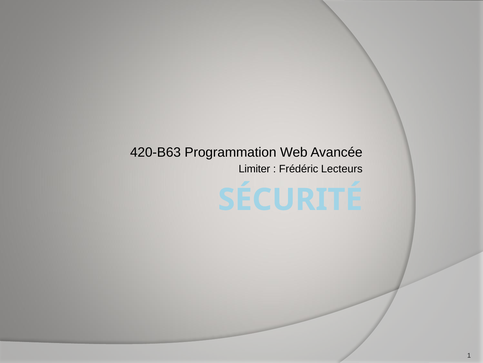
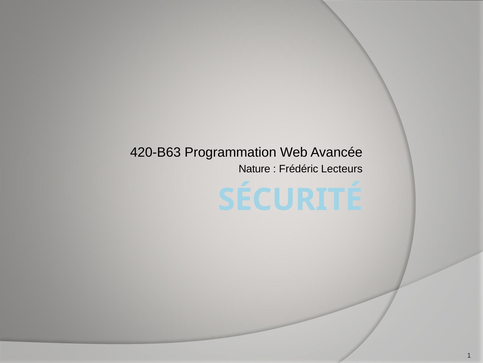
Limiter: Limiter -> Nature (254, 168)
